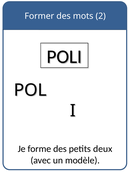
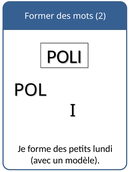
deux: deux -> lundi (103, 149)
